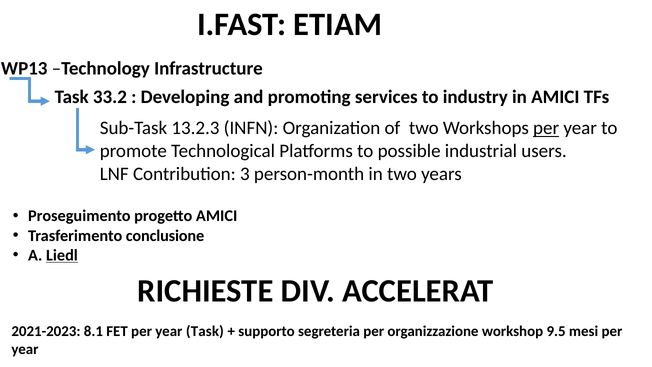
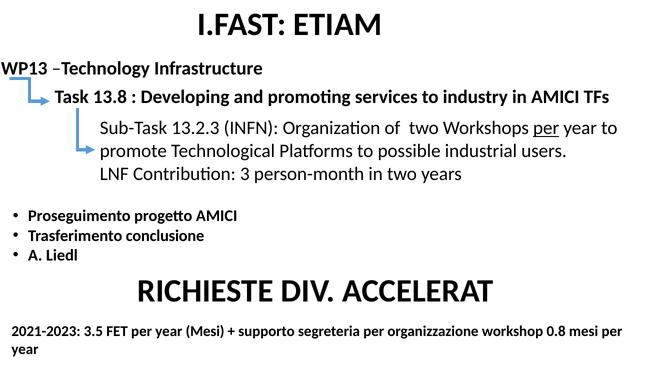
33.2: 33.2 -> 13.8 (110, 97)
Liedl underline: present -> none (62, 255)
8.1: 8.1 -> 3.5 (93, 331)
year Task: Task -> Mesi (205, 331)
9.5: 9.5 -> 0.8 (556, 331)
